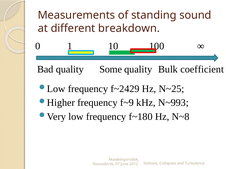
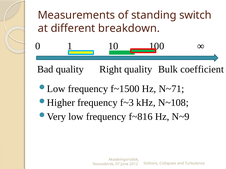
sound: sound -> switch (195, 15)
Some: Some -> Right (111, 69)
f~2429: f~2429 -> f~1500 (125, 89)
N~25: N~25 -> N~71 (171, 89)
f~9: f~9 -> f~3 (127, 103)
N~993: N~993 -> N~108 (173, 103)
f~180: f~180 -> f~816 (141, 117)
N~8: N~8 -> N~9 (181, 117)
